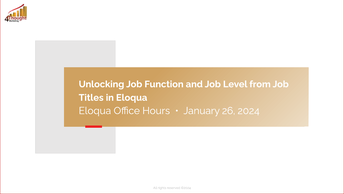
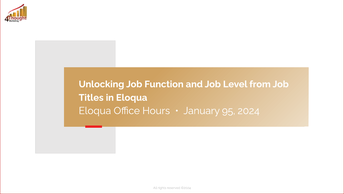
26: 26 -> 95 (229, 110)
